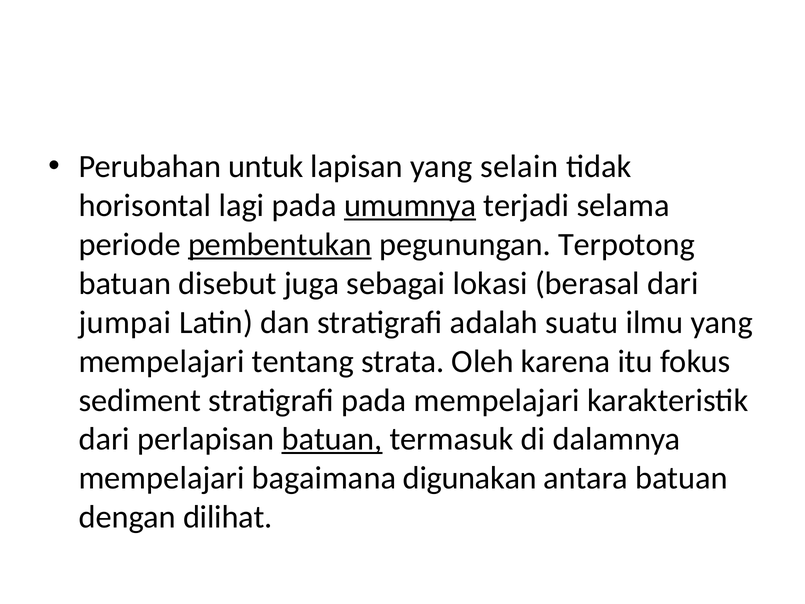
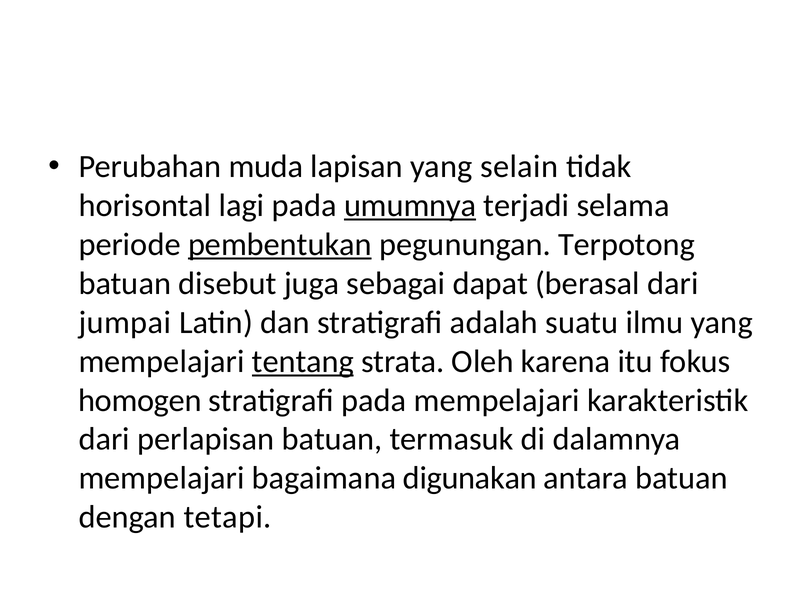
untuk: untuk -> muda (266, 167)
lokasi: lokasi -> dapat (490, 283)
tentang underline: none -> present (303, 361)
sediment: sediment -> homogen (140, 400)
batuan underline: present -> none (332, 439)
dilihat: dilihat -> tetapi (228, 517)
